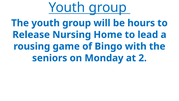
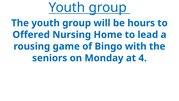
Release: Release -> Offered (31, 35)
2: 2 -> 4 (143, 58)
